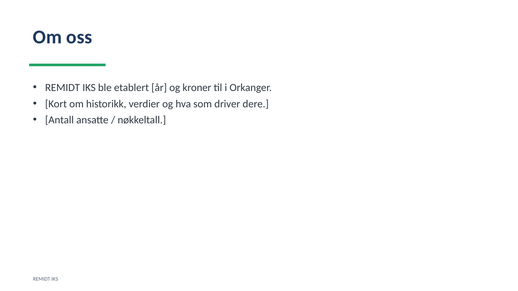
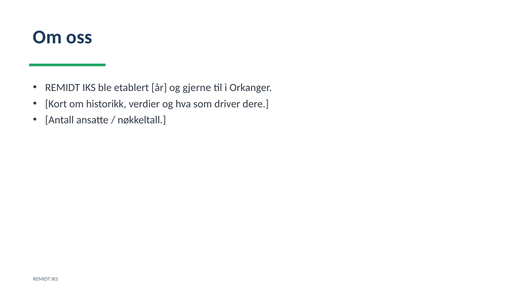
kroner: kroner -> gjerne (197, 88)
